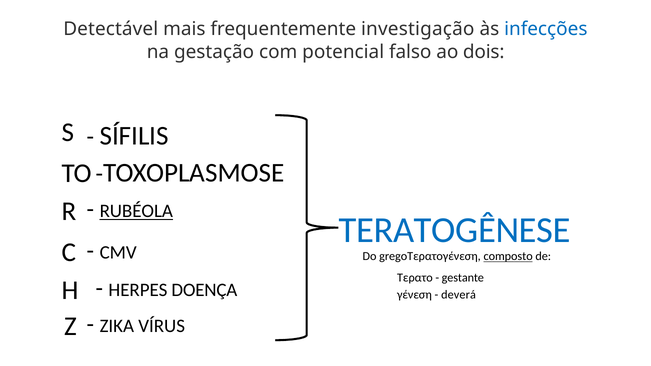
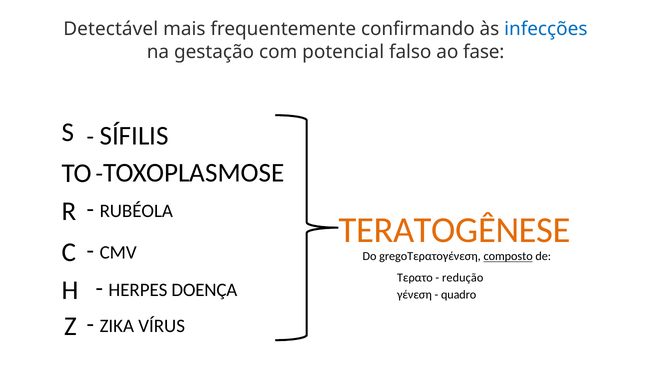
investigação: investigação -> confirmando (418, 29)
dois: dois -> fase (484, 52)
RUBÉOLA underline: present -> none (136, 211)
TERATOGÊNESE colour: blue -> orange (455, 230)
gestante: gestante -> redução (463, 278)
deverá: deverá -> quadro (459, 295)
